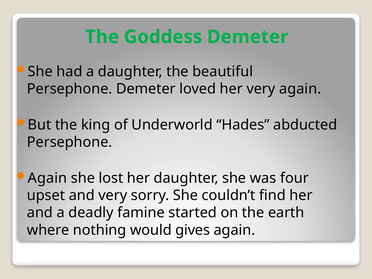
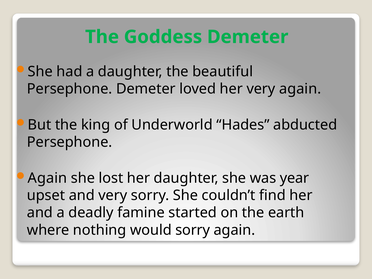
four: four -> year (294, 178)
would gives: gives -> sorry (193, 230)
